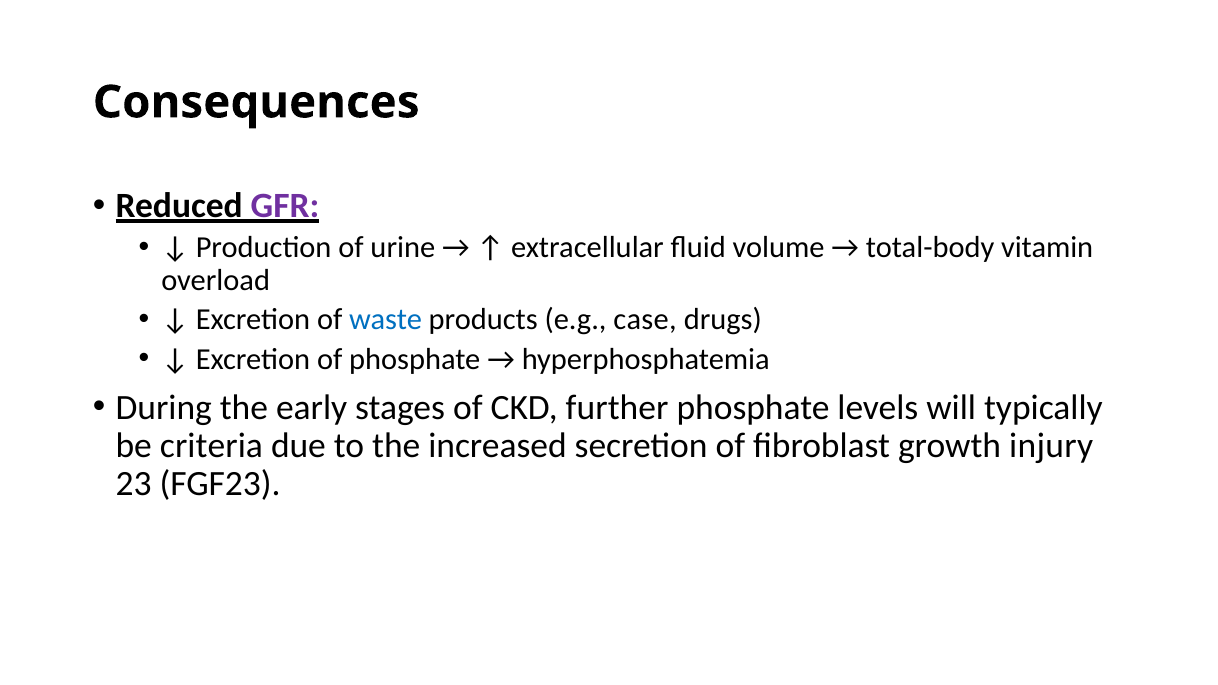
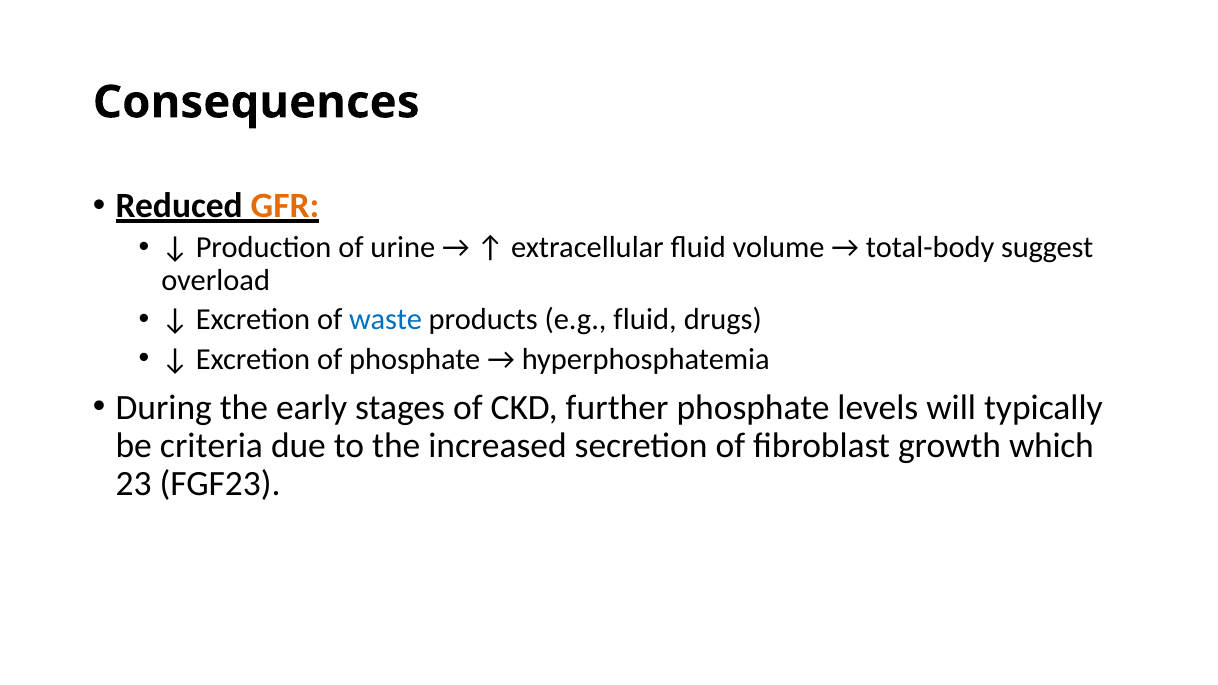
GFR colour: purple -> orange (285, 206)
vitamin: vitamin -> suggest (1047, 248)
e.g case: case -> fluid (645, 320)
injury: injury -> which (1051, 446)
